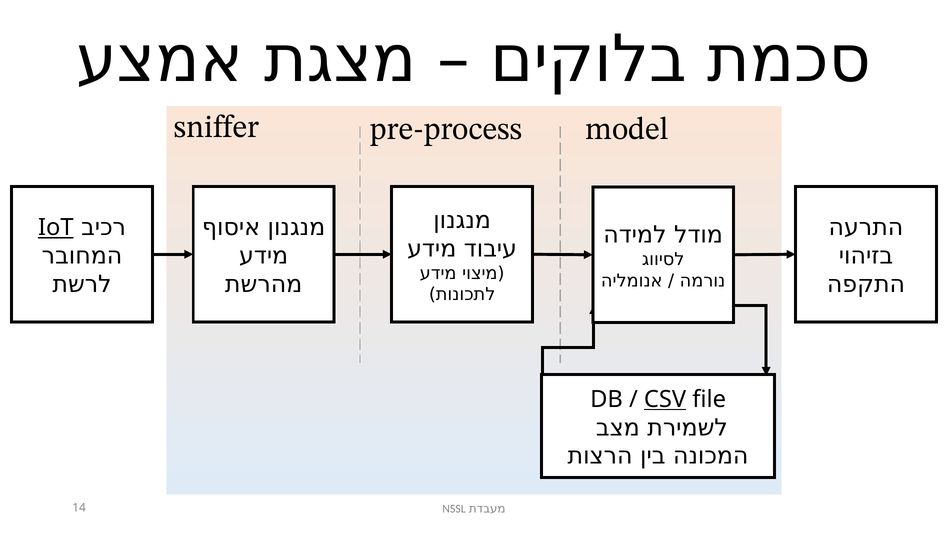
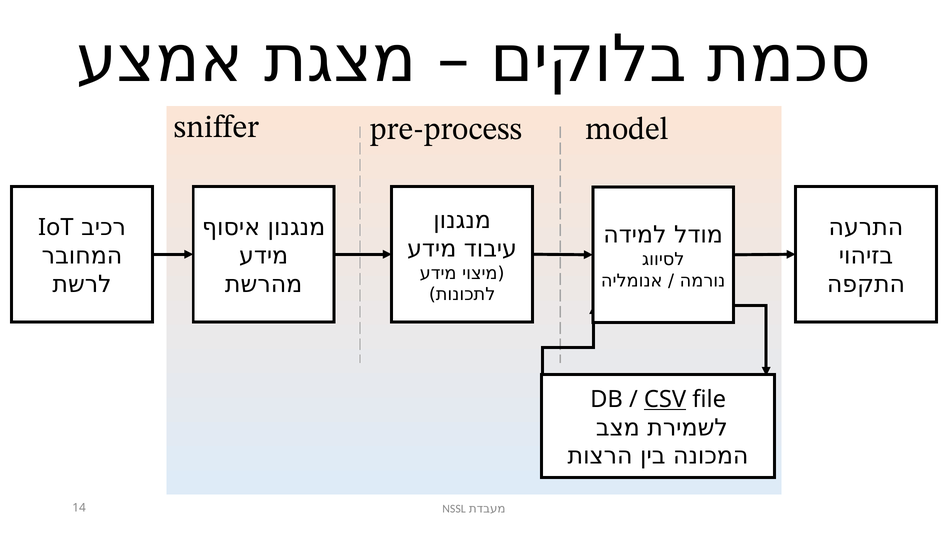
IoT underline: present -> none (56, 228)
